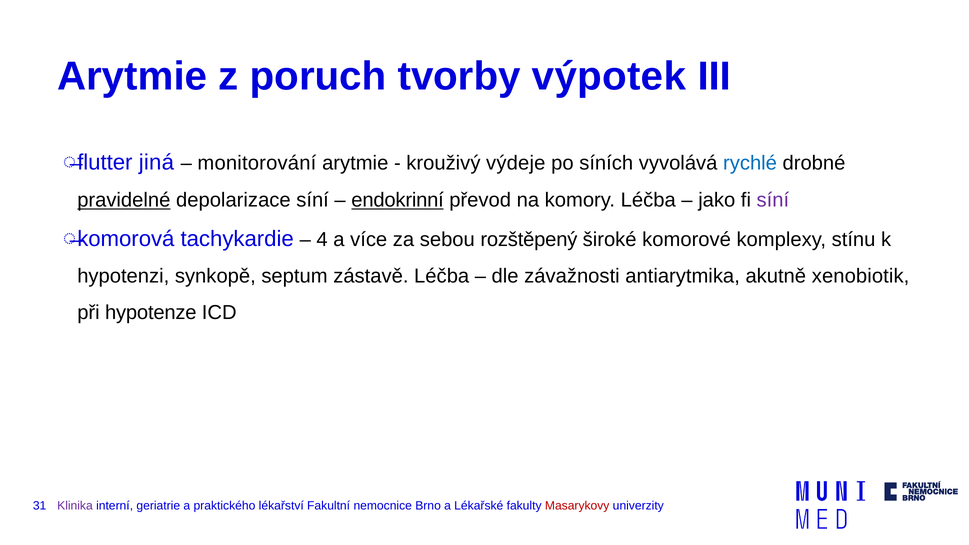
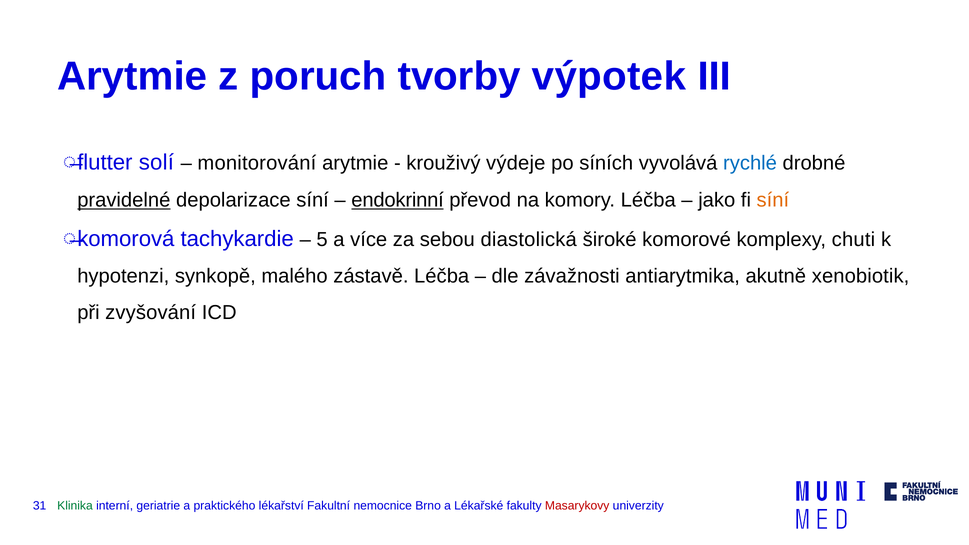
jiná: jiná -> solí (156, 163)
síní colour: purple -> orange (773, 200)
4: 4 -> 5 (322, 240)
rozštěpený: rozštěpený -> diastolická (529, 240)
stínu: stínu -> chuti (853, 240)
septum: septum -> malého (295, 276)
hypotenze: hypotenze -> zvyšování (151, 313)
Klinika colour: purple -> green (75, 506)
